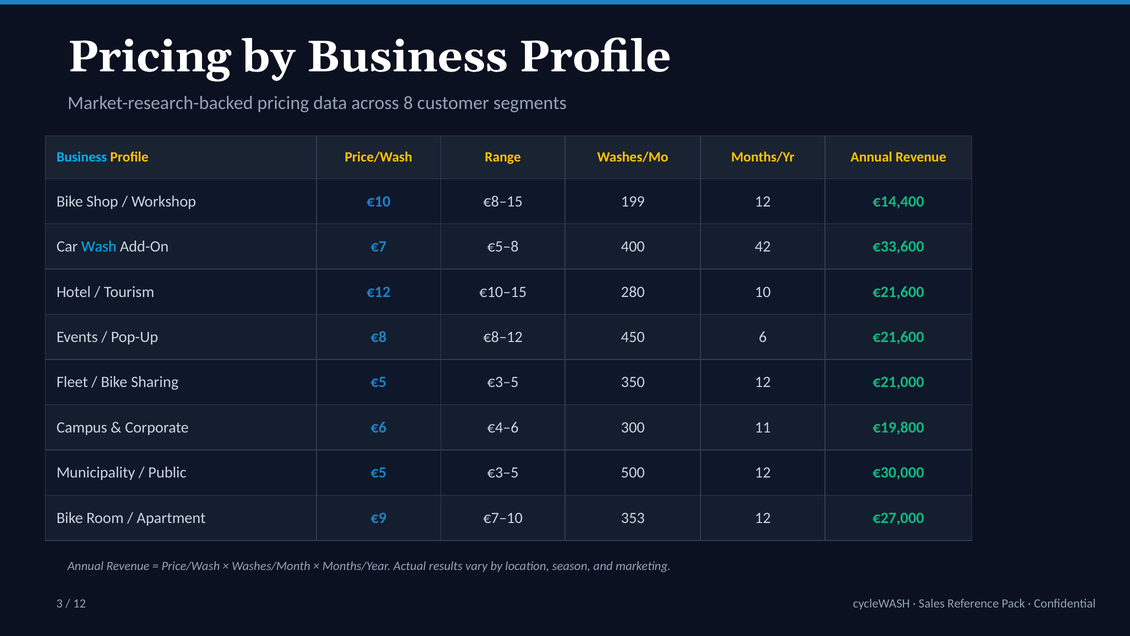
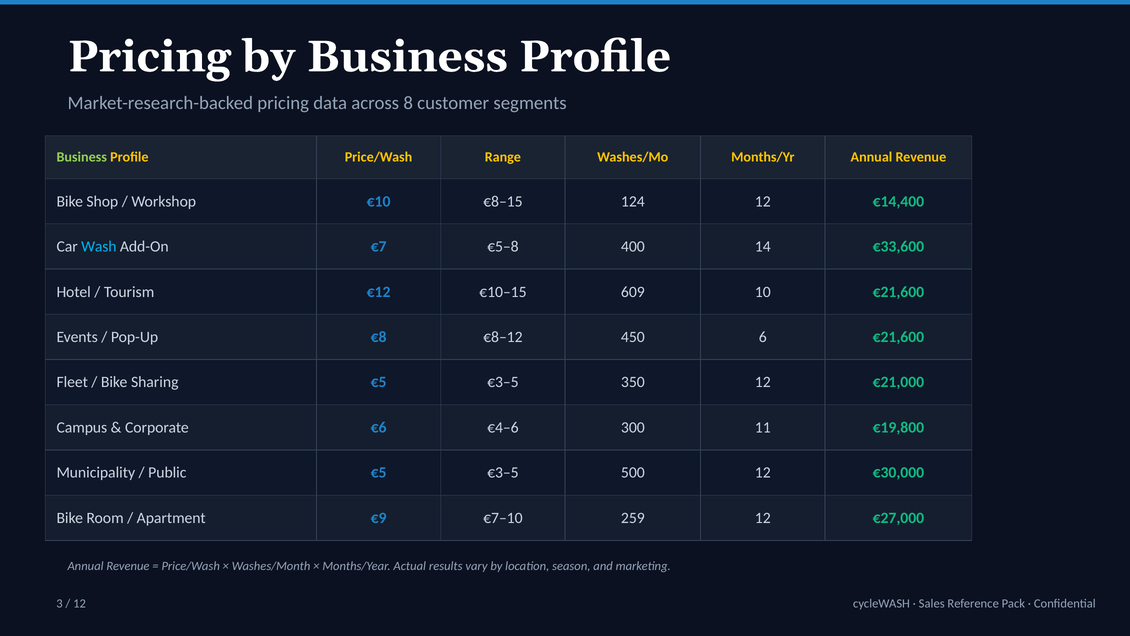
Business colour: light blue -> light green (82, 157)
199: 199 -> 124 (633, 201)
42: 42 -> 14 (763, 246)
280: 280 -> 609 (633, 292)
353: 353 -> 259 (633, 518)
